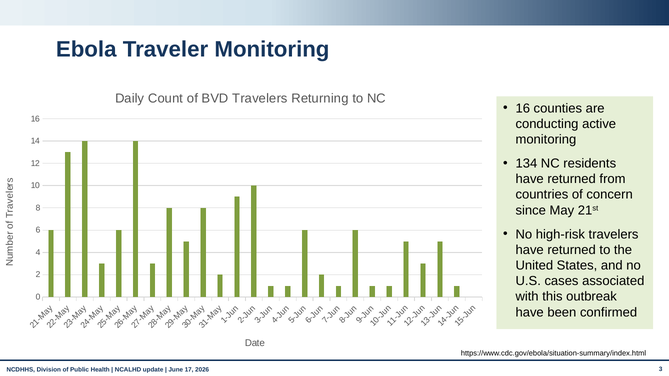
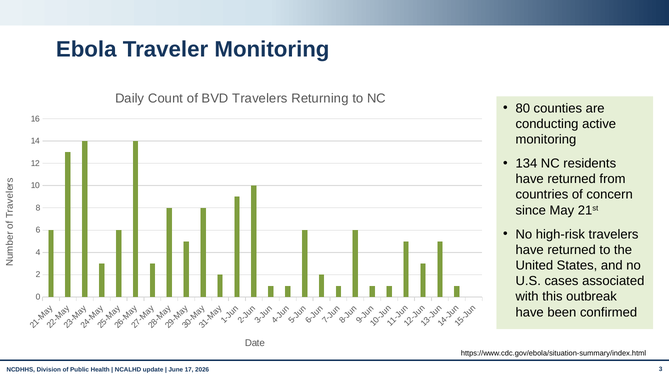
16: 16 -> 80 (523, 108)
